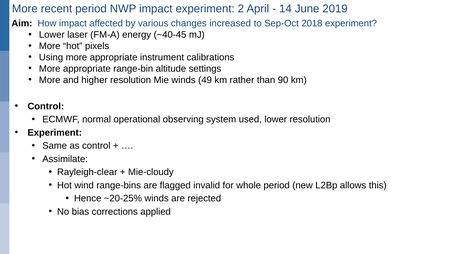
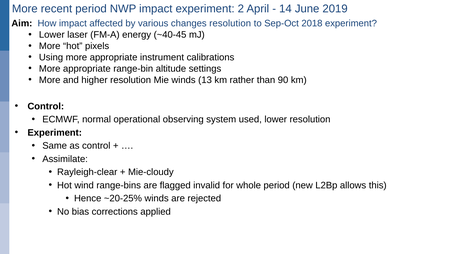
changes increased: increased -> resolution (230, 24)
49: 49 -> 13 (205, 80)
